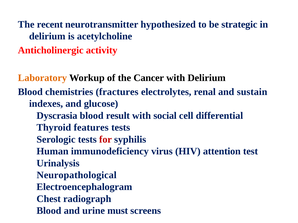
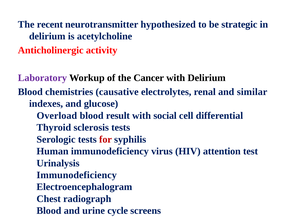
Laboratory colour: orange -> purple (42, 78)
fractures: fractures -> causative (117, 92)
sustain: sustain -> similar (252, 92)
Dyscrasia: Dyscrasia -> Overload (57, 116)
features: features -> sclerosis (91, 128)
Neuropathological: Neuropathological -> Immunodeficiency (77, 175)
must: must -> cycle (118, 211)
